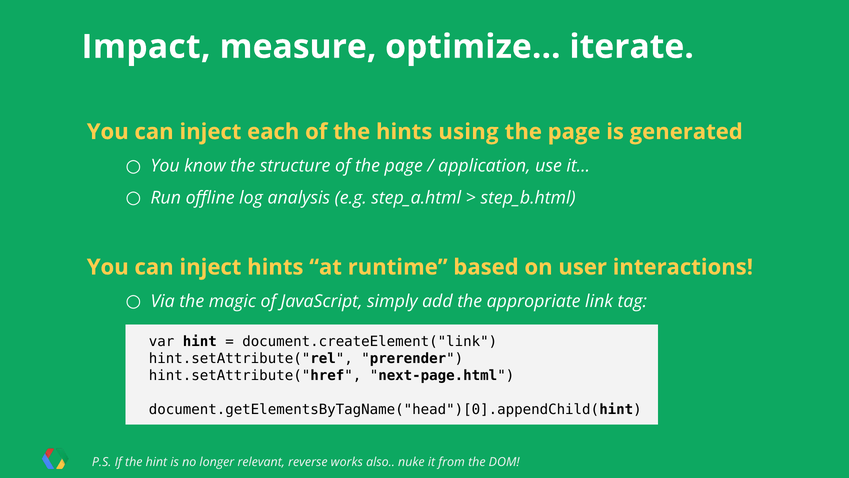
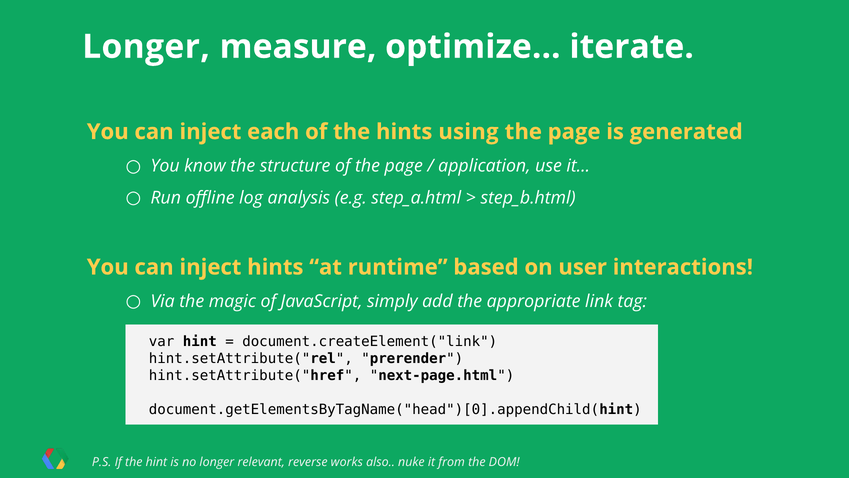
Impact: Impact -> Longer (146, 47)
